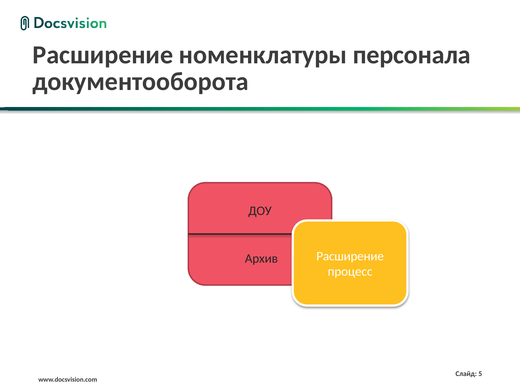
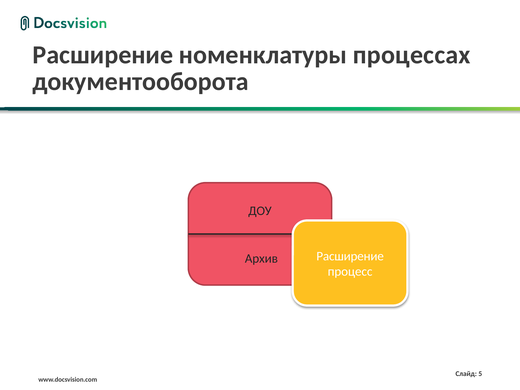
персонала: персонала -> процессах (412, 55)
